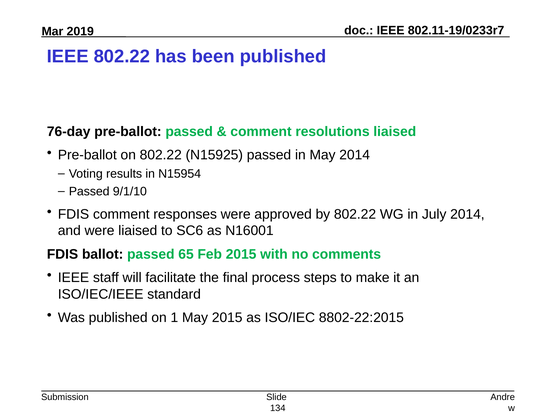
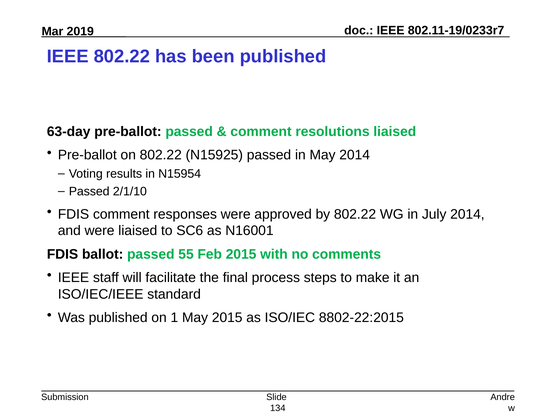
76-day: 76-day -> 63-day (69, 131)
9/1/10: 9/1/10 -> 2/1/10 (130, 191)
65: 65 -> 55 (186, 254)
